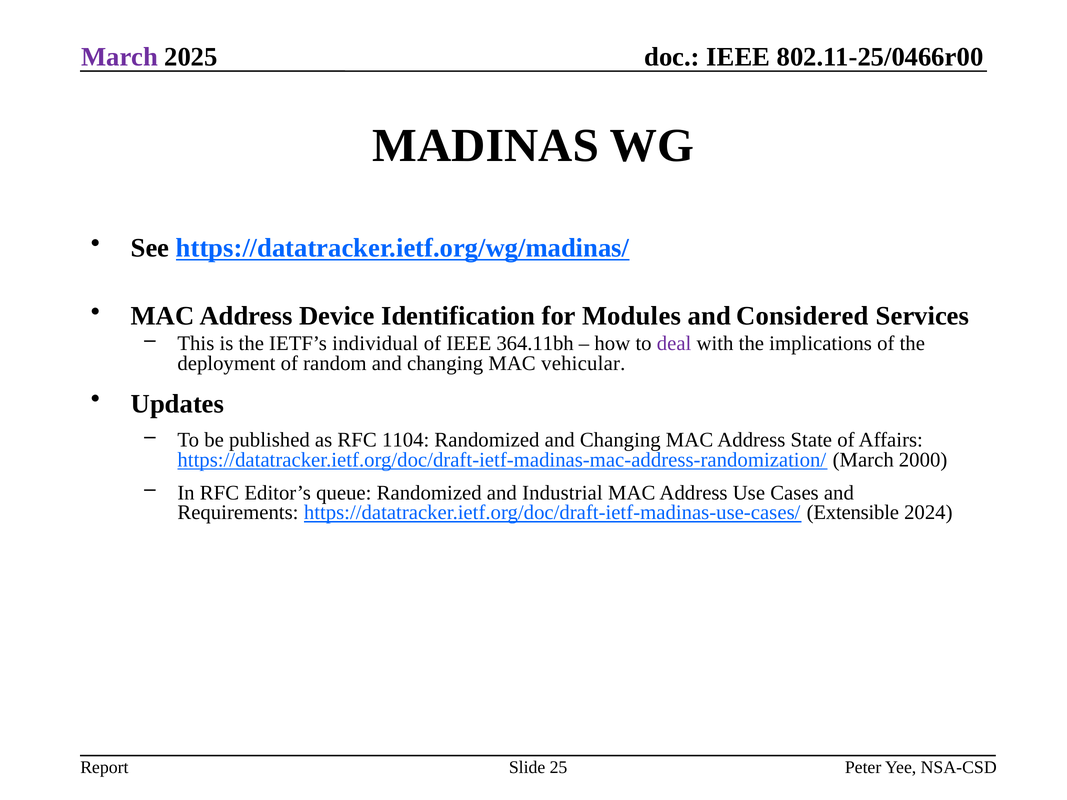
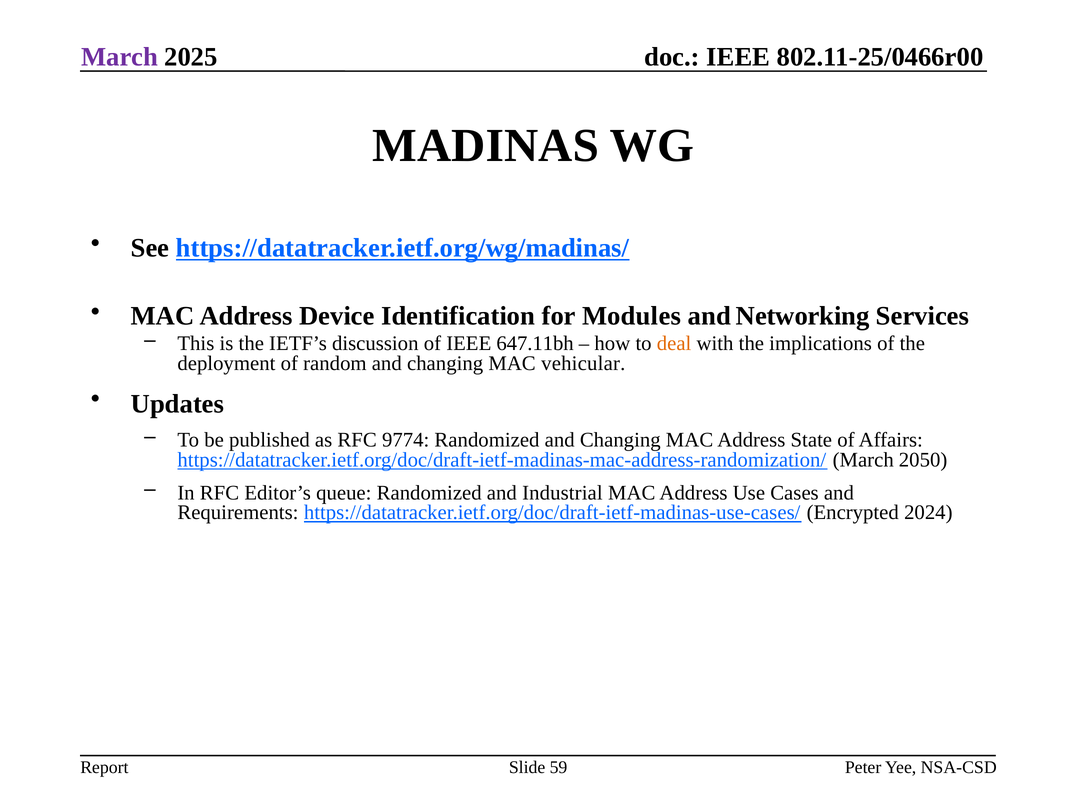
Considered: Considered -> Networking (803, 316)
individual: individual -> discussion (375, 344)
364.11bh: 364.11bh -> 647.11bh (535, 344)
deal colour: purple -> orange (674, 344)
1104: 1104 -> 9774 (406, 440)
2000: 2000 -> 2050 (923, 460)
Extensible: Extensible -> Encrypted (853, 513)
25: 25 -> 59 (558, 768)
